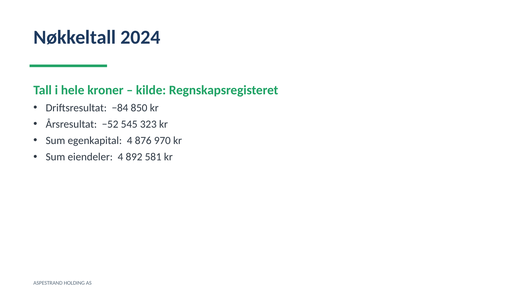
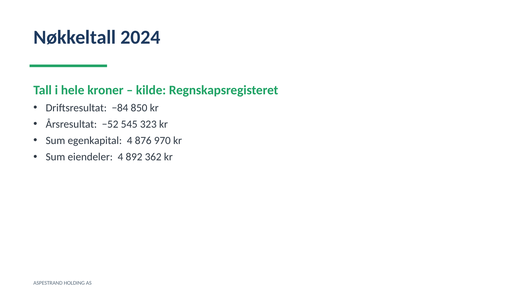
581: 581 -> 362 (153, 157)
